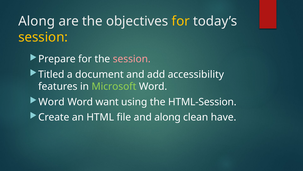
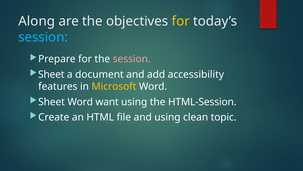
session colour: yellow -> light blue (43, 37)
Titled: Titled -> Sheet (51, 74)
Microsoft colour: light green -> yellow (114, 86)
Word: Word -> Sheet (52, 102)
and along: along -> using (167, 117)
have: have -> topic (224, 117)
